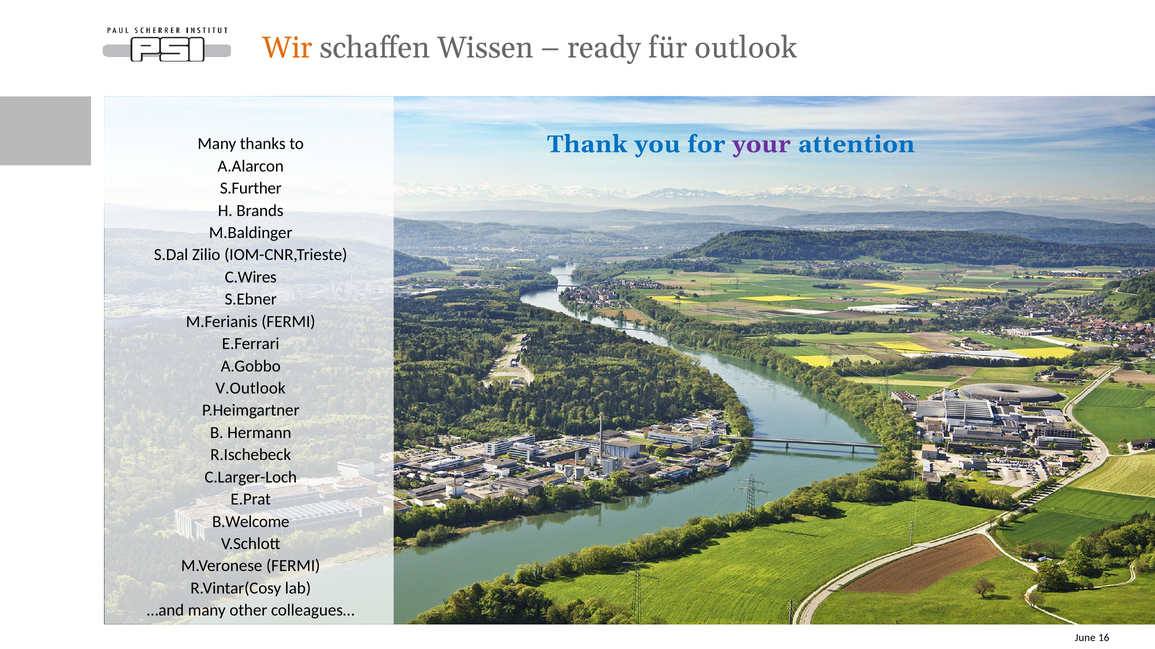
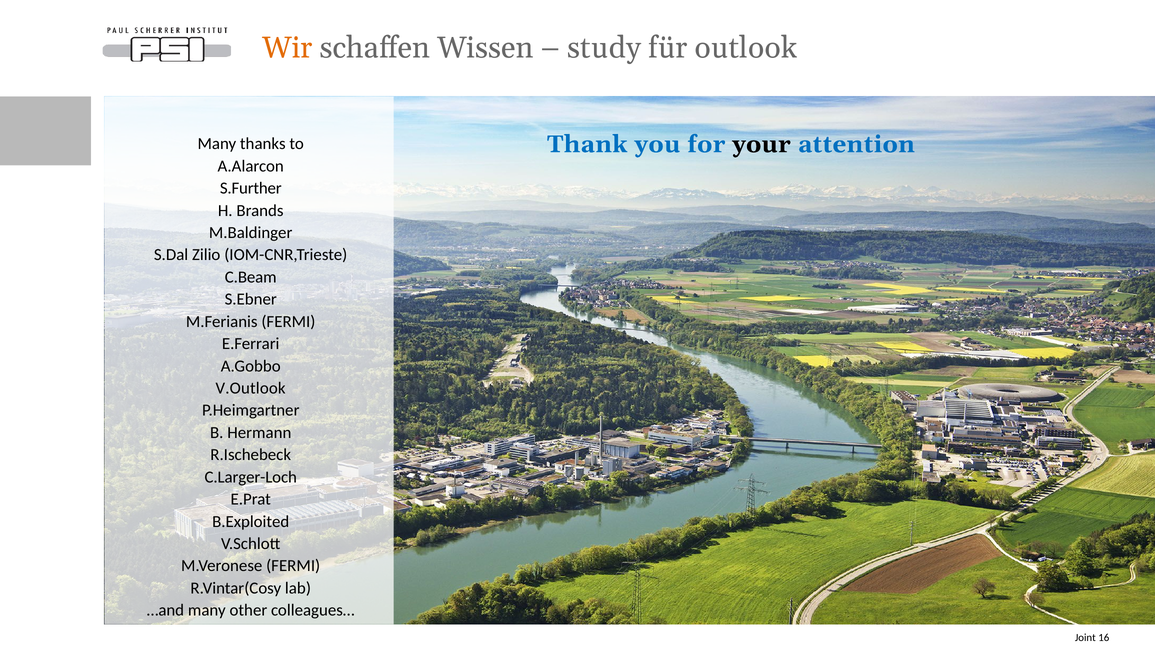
ready: ready -> study (604, 48)
your colour: purple -> black (761, 144)
C.Wires: C.Wires -> C.Beam (251, 277)
B.Welcome: B.Welcome -> B.Exploited (251, 522)
June: June -> Joint (1085, 638)
